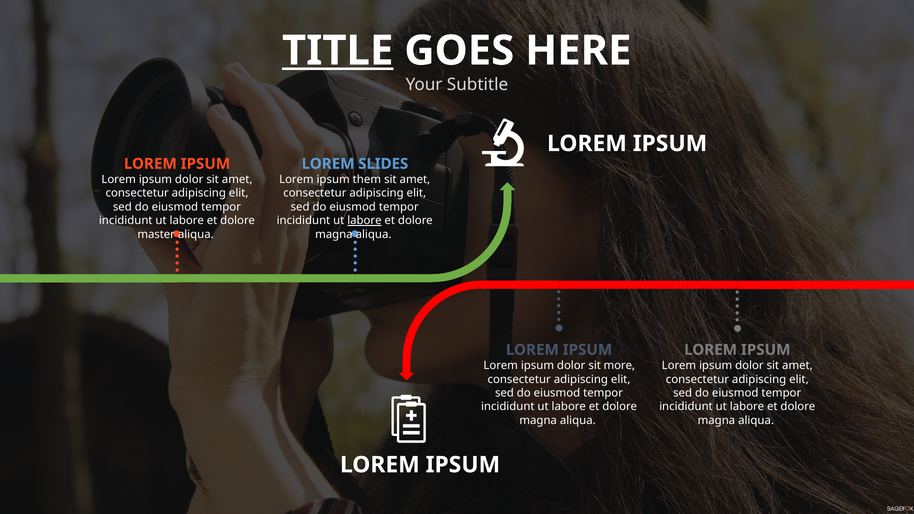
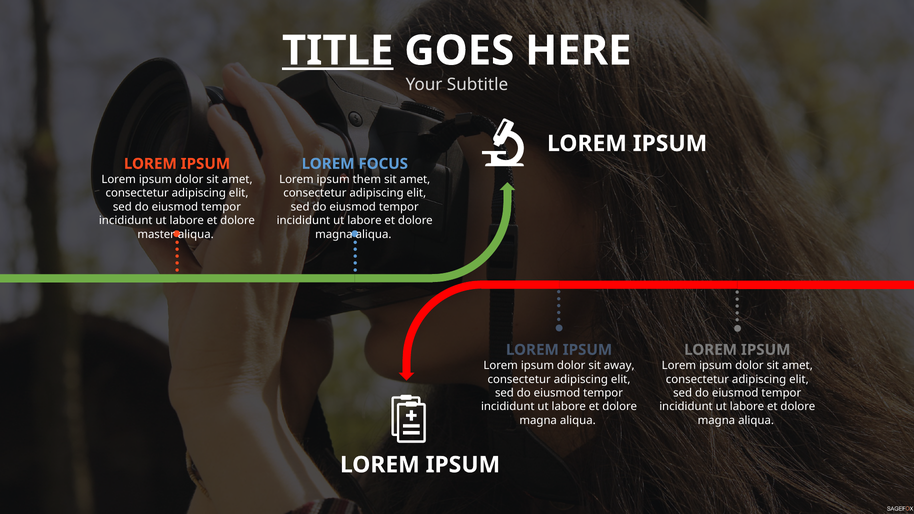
SLIDES: SLIDES -> FOCUS (383, 164)
labore underline: present -> none (364, 221)
more: more -> away (619, 366)
